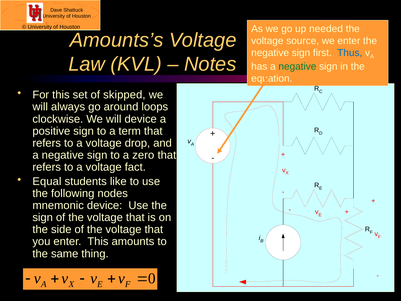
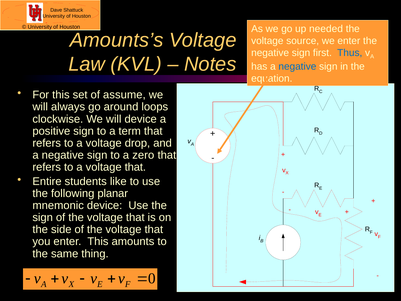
negative colour: green -> blue (297, 66)
skipped: skipped -> assume (124, 95)
a voltage fact: fact -> that (135, 167)
Equal: Equal -> Entire (47, 181)
nodes: nodes -> planar (113, 193)
